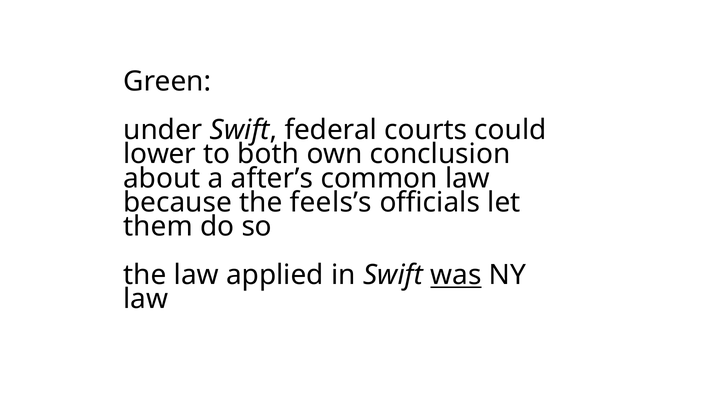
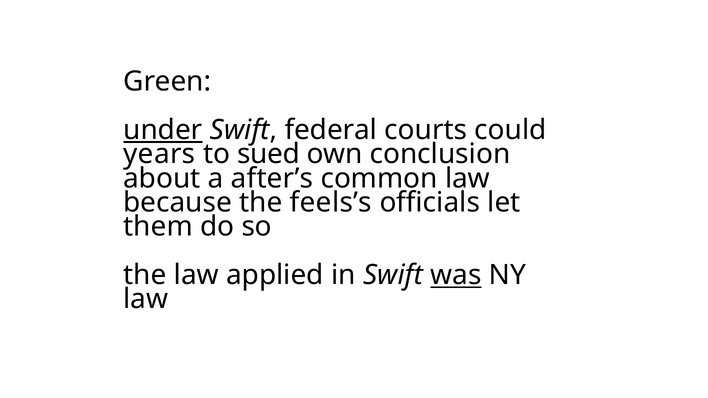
under underline: none -> present (163, 130)
lower: lower -> years (159, 154)
both: both -> sued (269, 154)
